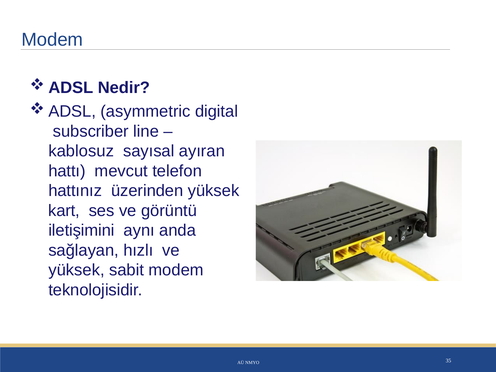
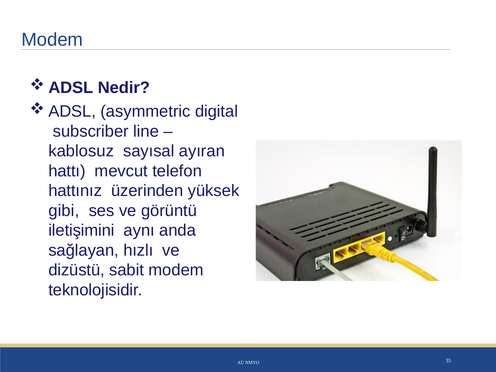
kart: kart -> gibi (64, 211)
yüksek: yüksek -> dizüstü (77, 270)
